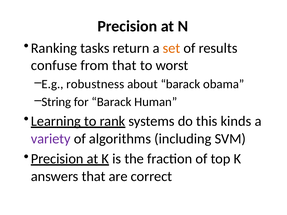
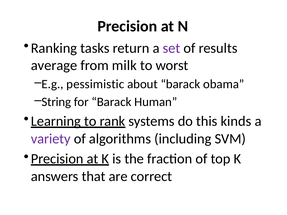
set colour: orange -> purple (171, 48)
confuse: confuse -> average (54, 66)
from that: that -> milk (124, 66)
robustness: robustness -> pessimistic (95, 84)
